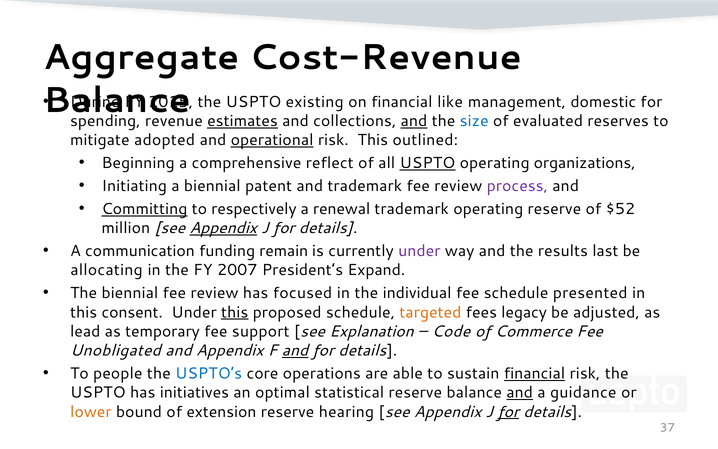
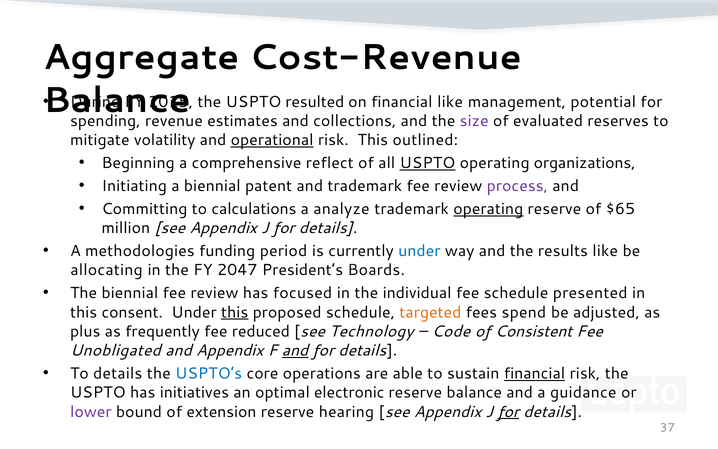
existing: existing -> resulted (315, 102)
domestic: domestic -> potential (603, 102)
estimates underline: present -> none (243, 121)
and underline: present -> none (414, 121)
size colour: blue -> purple (474, 121)
adopted: adopted -> volatility (165, 140)
Committing underline: present -> none (144, 209)
respectively: respectively -> calculations (254, 209)
renewal: renewal -> analyze (341, 209)
operating underline: none -> present (488, 209)
$52: $52 -> $65 (620, 209)
Appendix underline: present -> none (223, 228)
communication: communication -> methodologies (140, 251)
remain: remain -> period (284, 251)
under colour: purple -> blue (419, 251)
results last: last -> like (605, 251)
2007: 2007 -> 2047 (237, 270)
Expand: Expand -> Boards (376, 270)
legacy: legacy -> spend (524, 312)
lead: lead -> plus (85, 331)
temporary: temporary -> frequently (163, 331)
support: support -> reduced (261, 331)
Explanation: Explanation -> Technology (371, 331)
Commerce: Commerce -> Consistent (534, 331)
To people: people -> details (118, 373)
statistical: statistical -> electronic (349, 392)
and underline: present -> none (520, 392)
lower colour: orange -> purple (91, 412)
